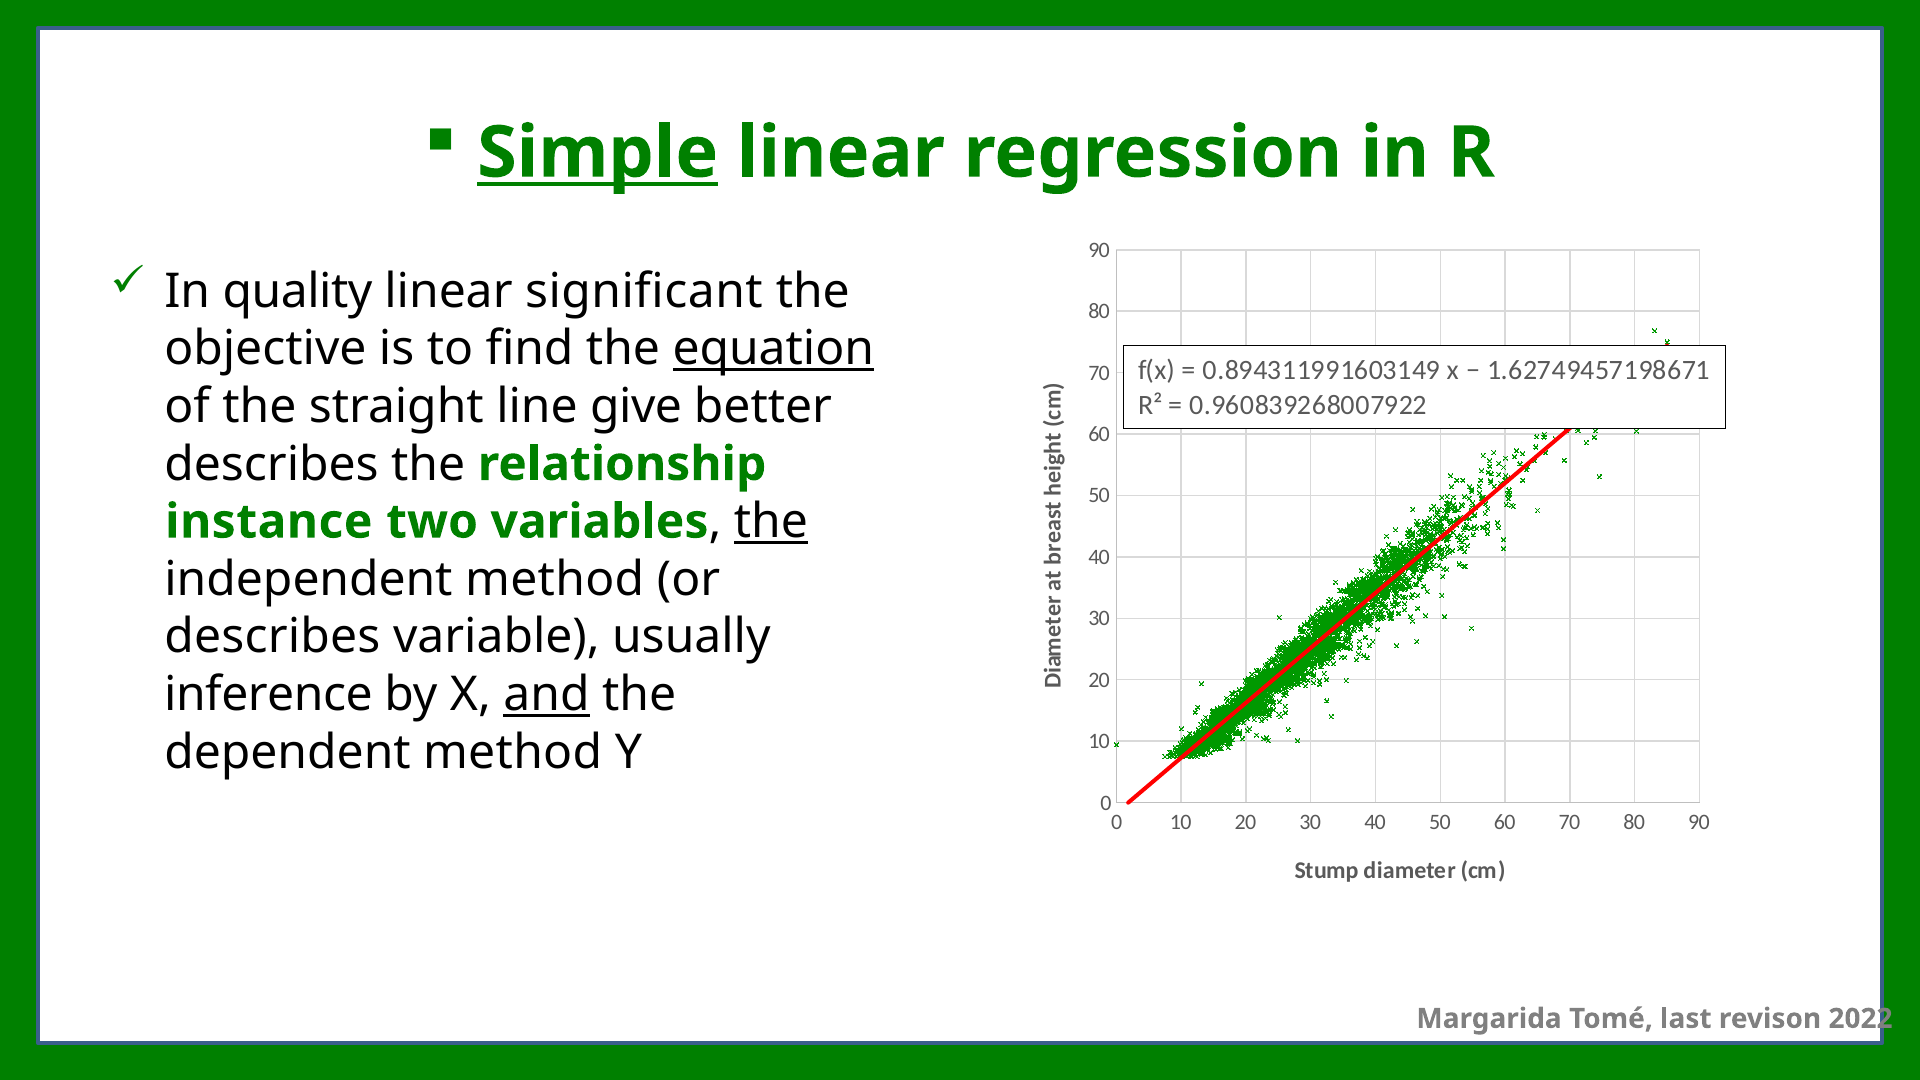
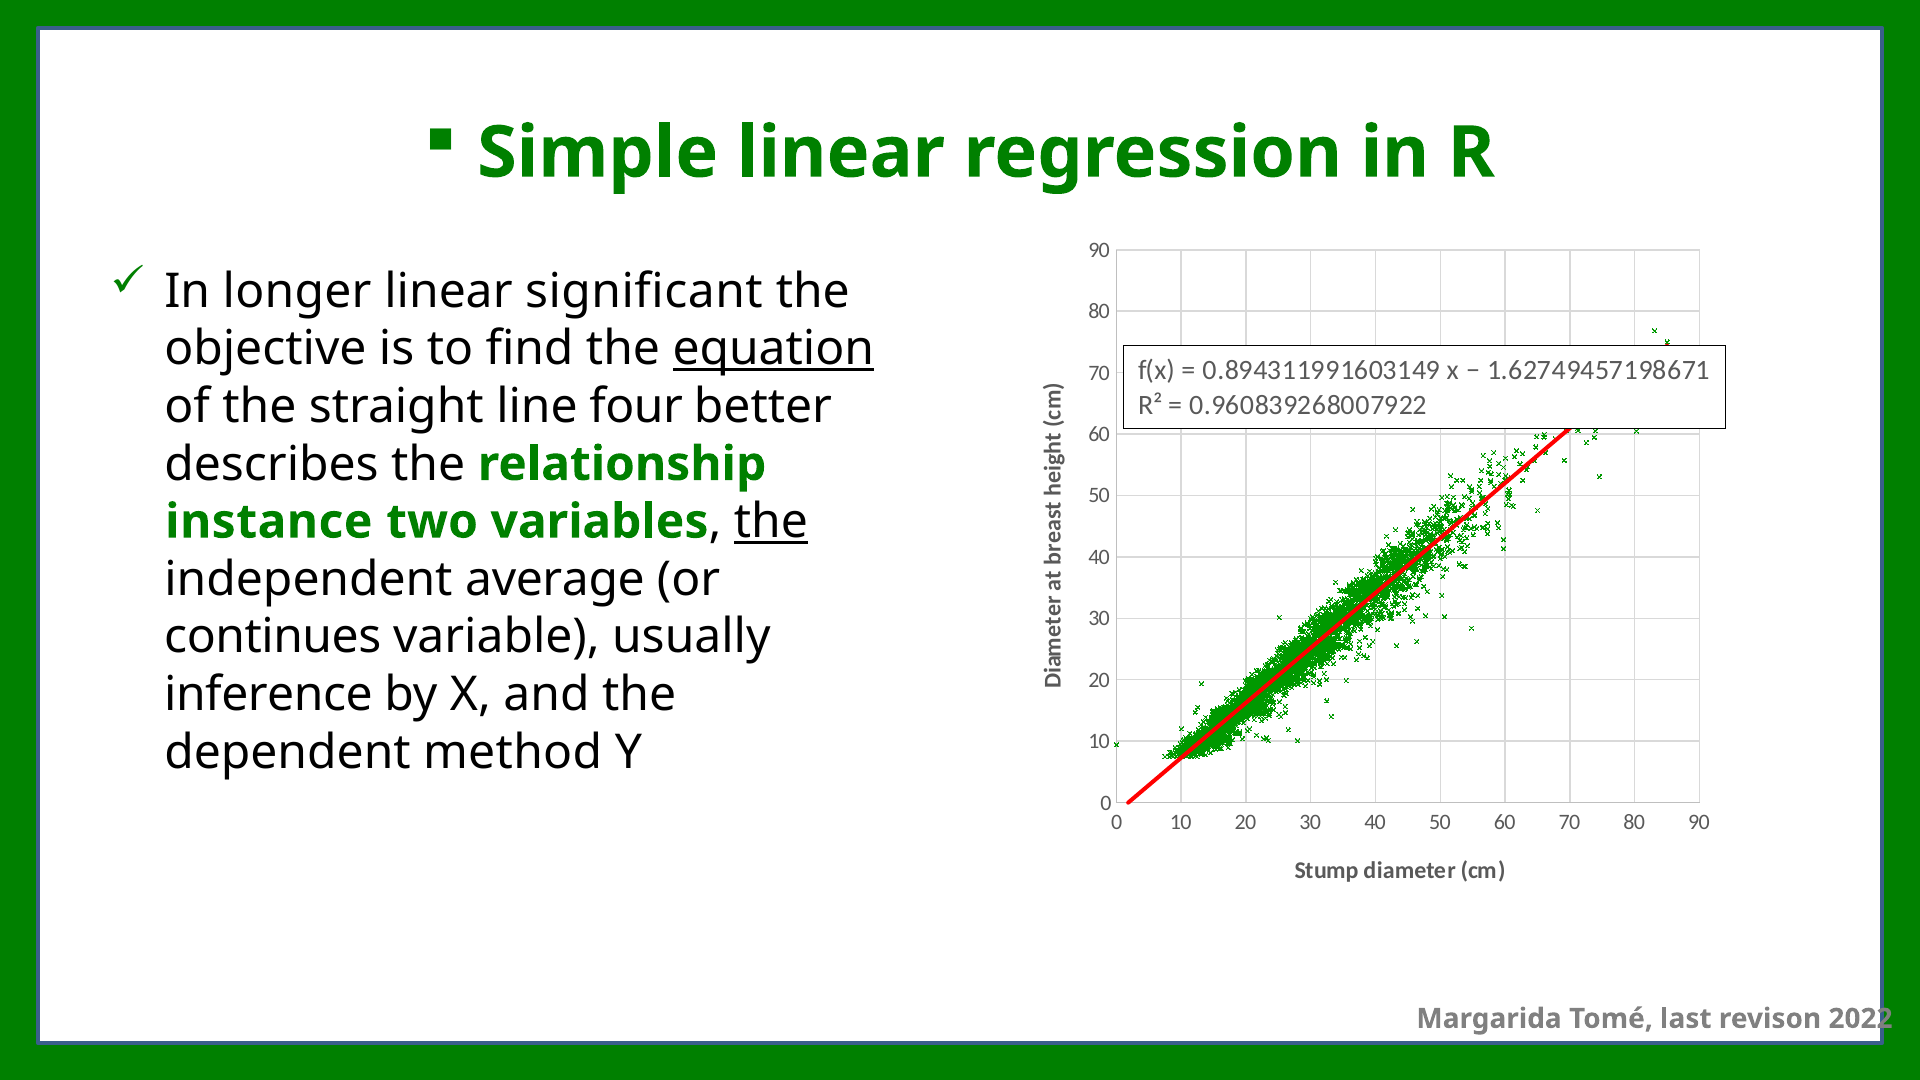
Simple underline: present -> none (598, 153)
quality: quality -> longer (297, 291)
give: give -> four (636, 407)
independent method: method -> average (555, 579)
describes: describes -> continues (273, 637)
and underline: present -> none (547, 695)
